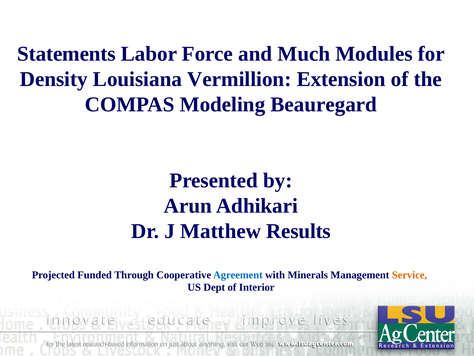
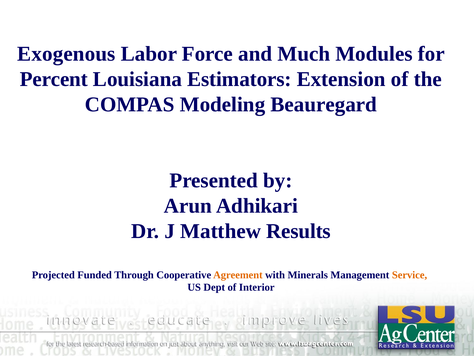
Statements: Statements -> Exogenous (66, 54)
Density: Density -> Percent (54, 79)
Vermillion: Vermillion -> Estimators (239, 79)
Agreement colour: blue -> orange (238, 274)
